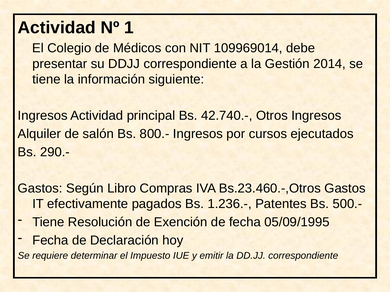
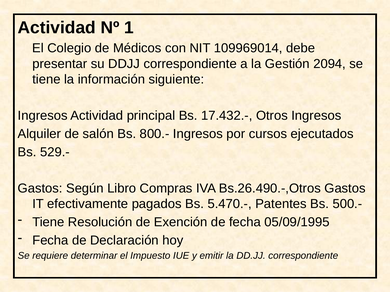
2014: 2014 -> 2094 (330, 64)
42.740.-: 42.740.- -> 17.432.- (227, 116)
290.-: 290.- -> 529.- (55, 152)
Bs.23.460.-,Otros: Bs.23.460.-,Otros -> Bs.26.490.-,Otros (270, 189)
1.236.-: 1.236.- -> 5.470.- (230, 204)
